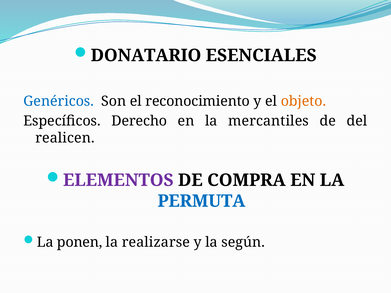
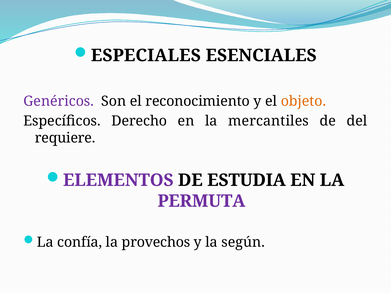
DONATARIO: DONATARIO -> ESPECIALES (146, 56)
Genéricos colour: blue -> purple (59, 101)
realicen: realicen -> requiere (65, 138)
COMPRA: COMPRA -> ESTUDIA (246, 180)
PERMUTA colour: blue -> purple (201, 201)
ponen: ponen -> confía (80, 242)
realizarse: realizarse -> provechos (156, 242)
